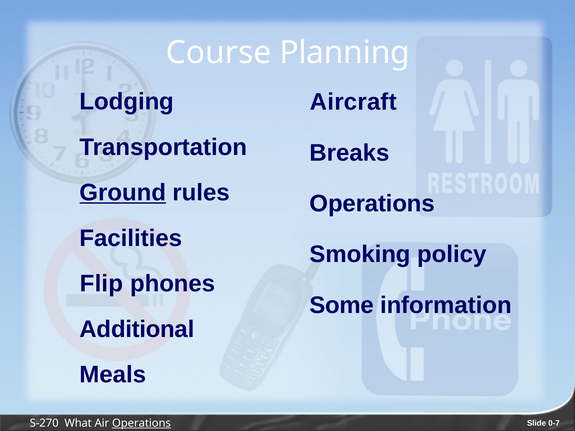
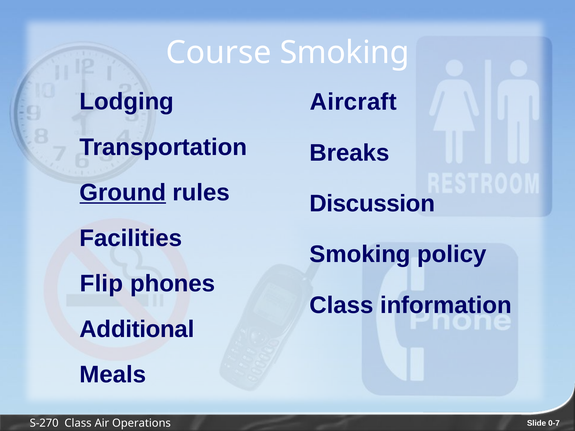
Course Planning: Planning -> Smoking (345, 53)
Operations: Operations -> Discussion (372, 204)
Some: Some -> Class (342, 305)
S-270 What: What -> Class (78, 423)
Operations underline: present -> none (141, 423)
